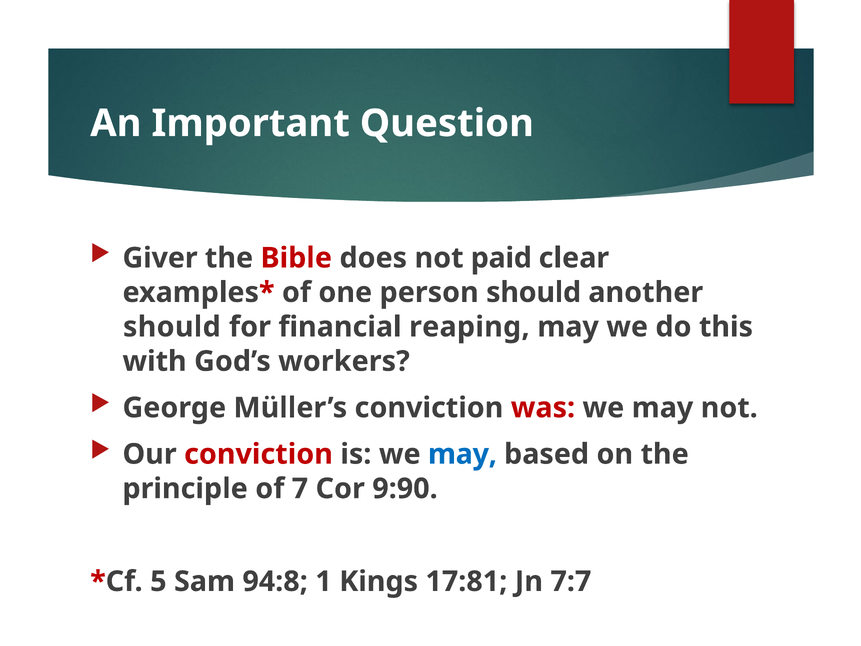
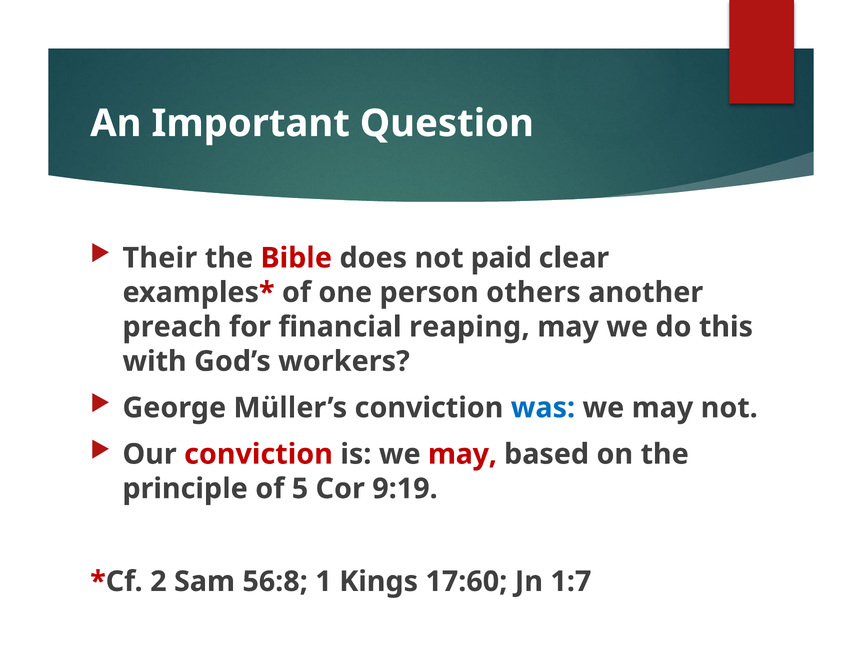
Giver: Giver -> Their (160, 258)
person should: should -> others (533, 292)
should: should -> preach (172, 327)
was colour: red -> blue (543, 408)
may colour: blue -> red (462, 454)
7: 7 -> 5 (300, 488)
9:90: 9:90 -> 9:19 (405, 488)
5: 5 -> 2 (158, 581)
94:8: 94:8 -> 56:8 (275, 581)
17:81: 17:81 -> 17:60 (466, 581)
7:7: 7:7 -> 1:7 (571, 581)
